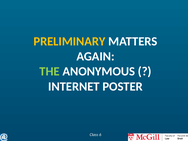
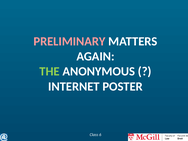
PRELIMINARY colour: yellow -> pink (69, 41)
